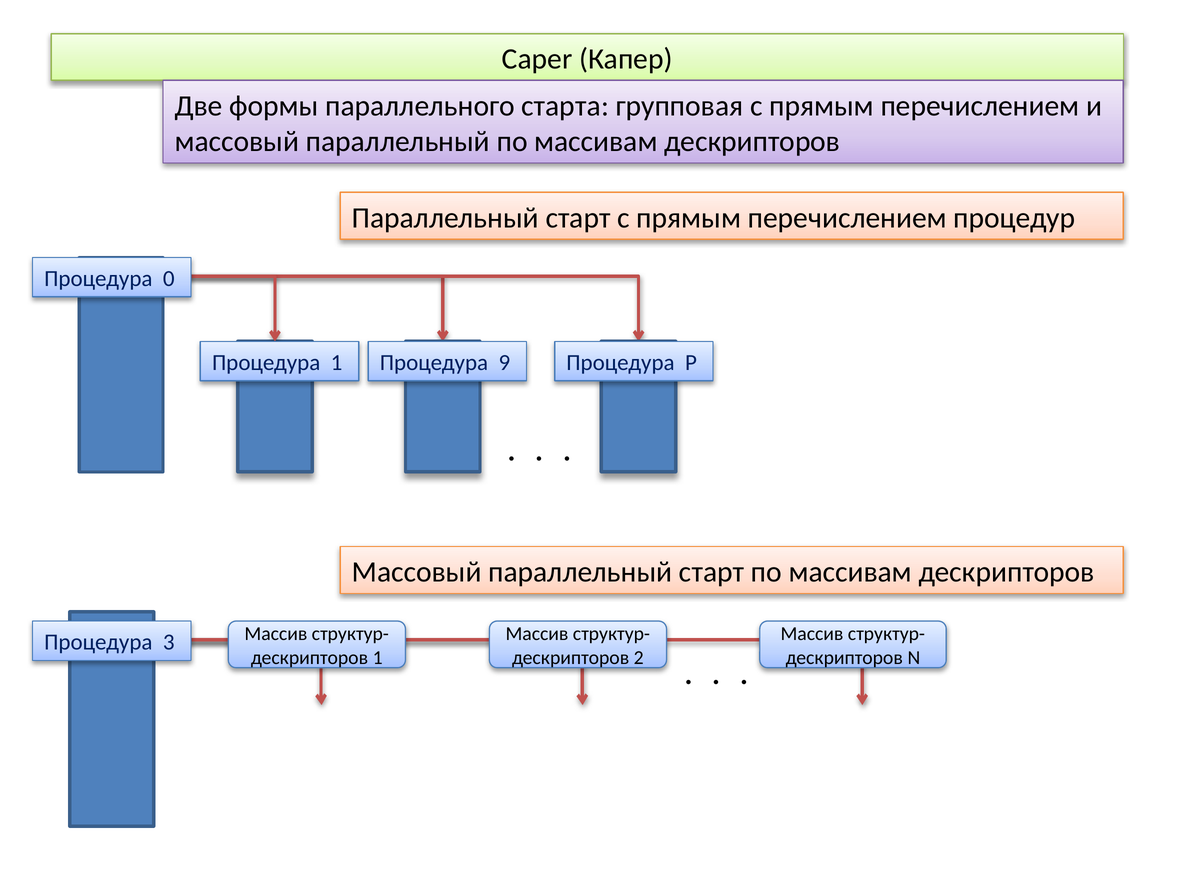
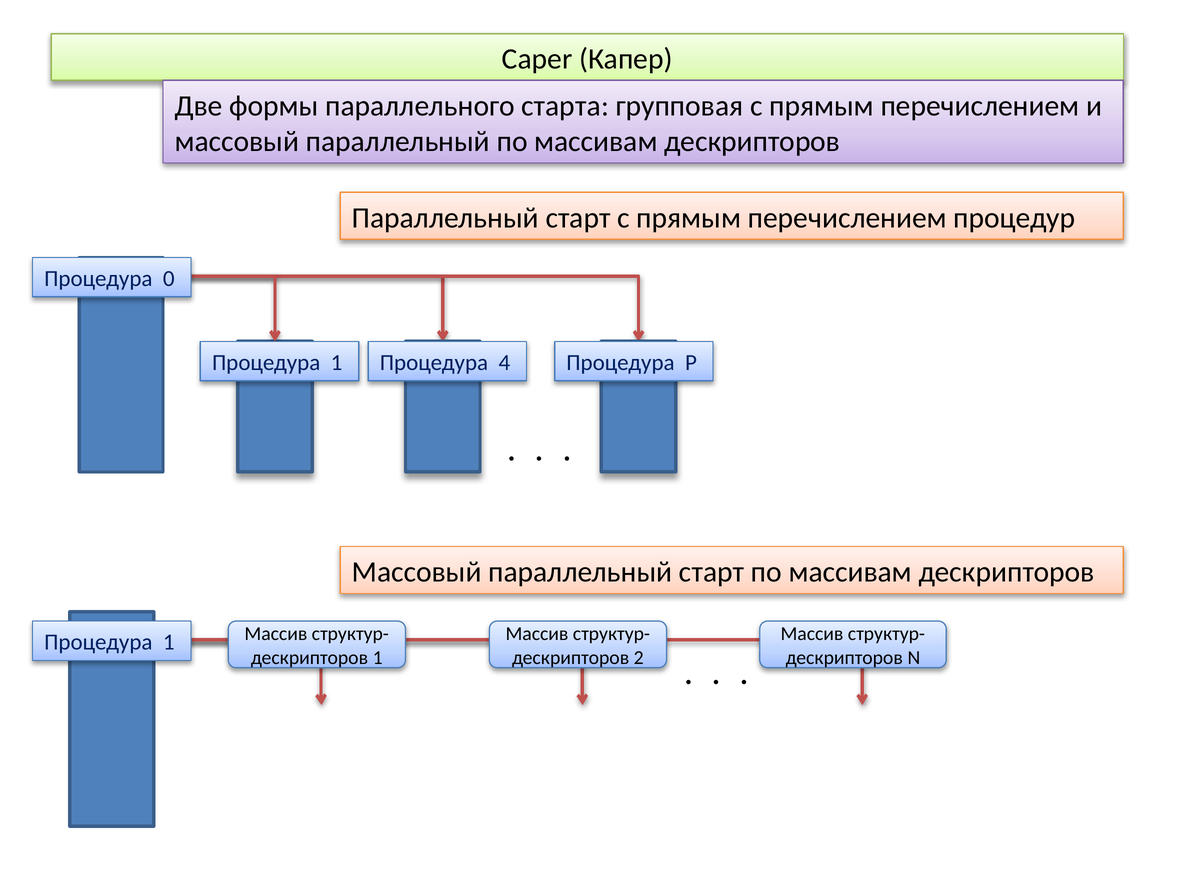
9: 9 -> 4 (504, 363)
3: 3 -> 1 (169, 642)
